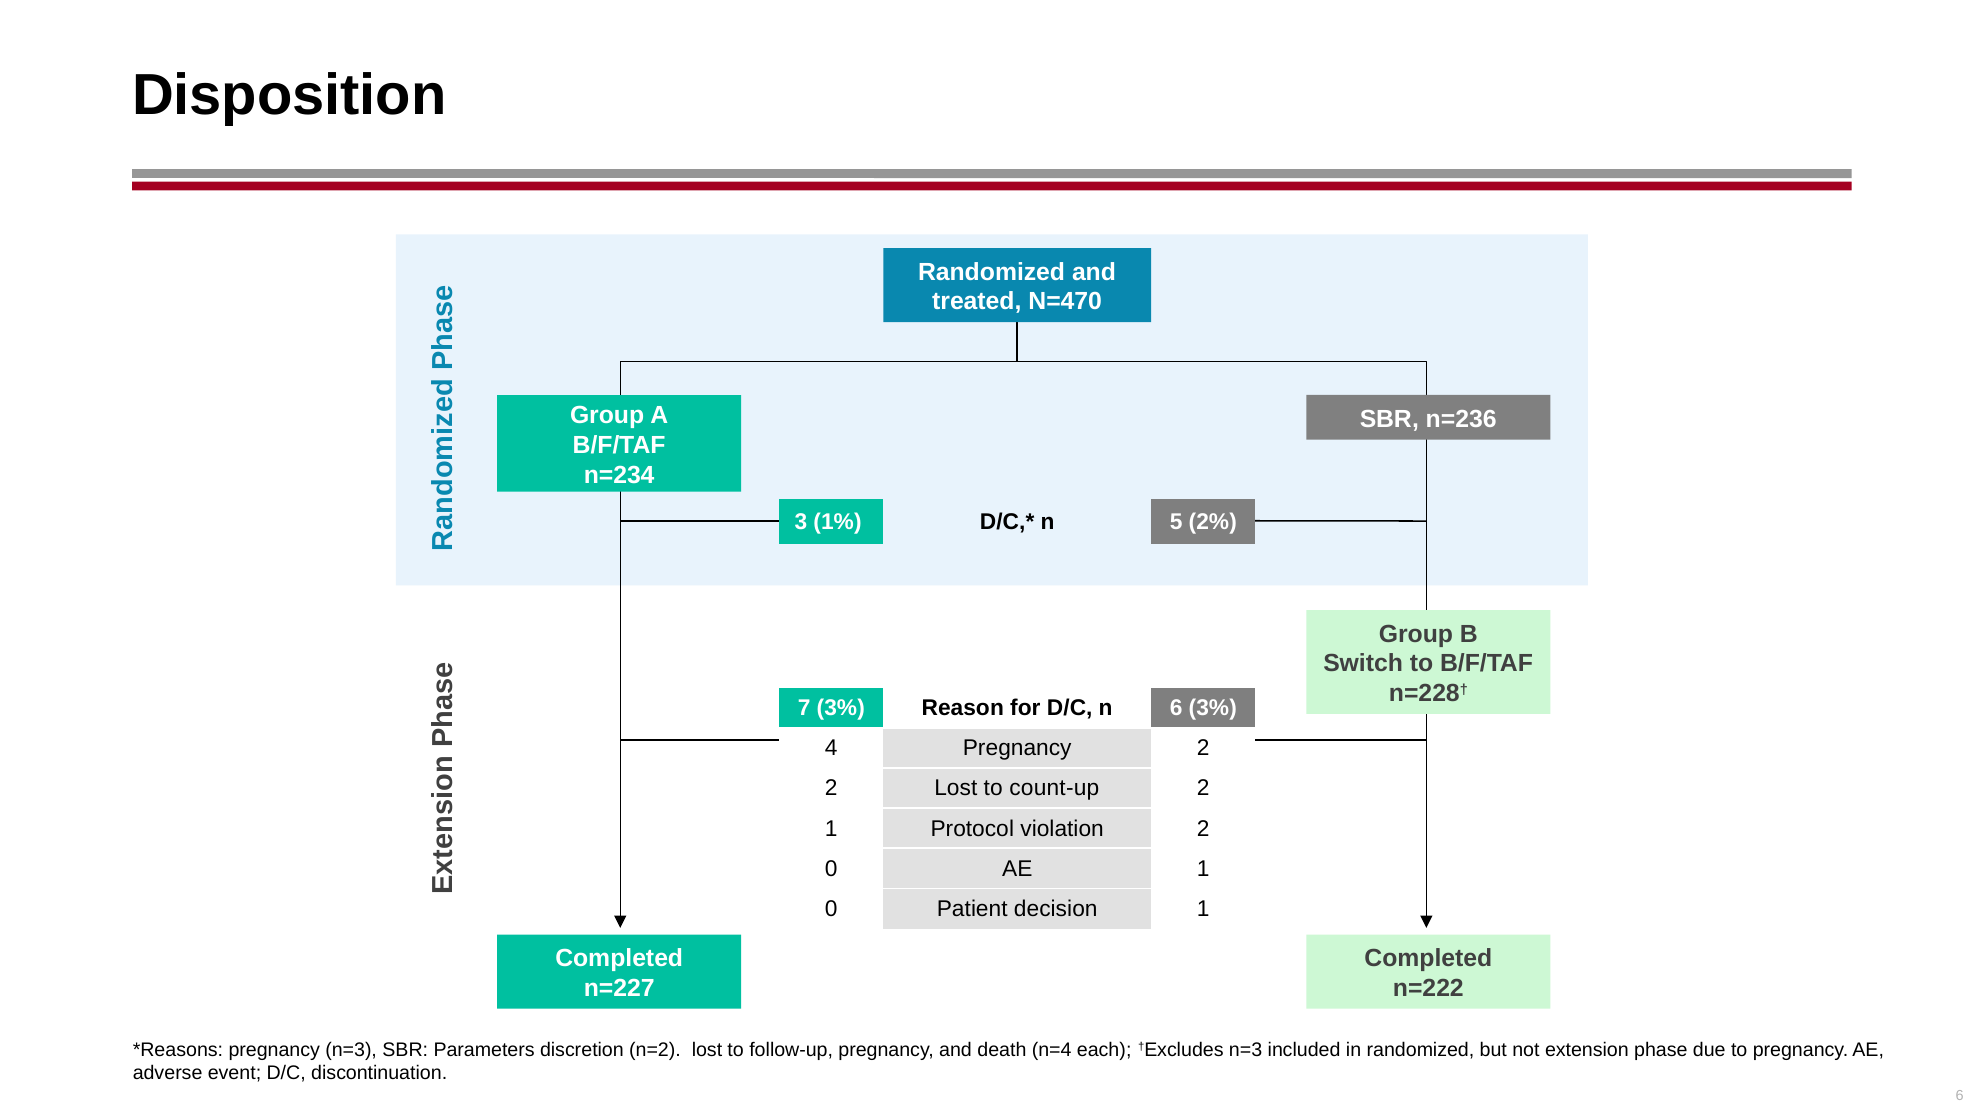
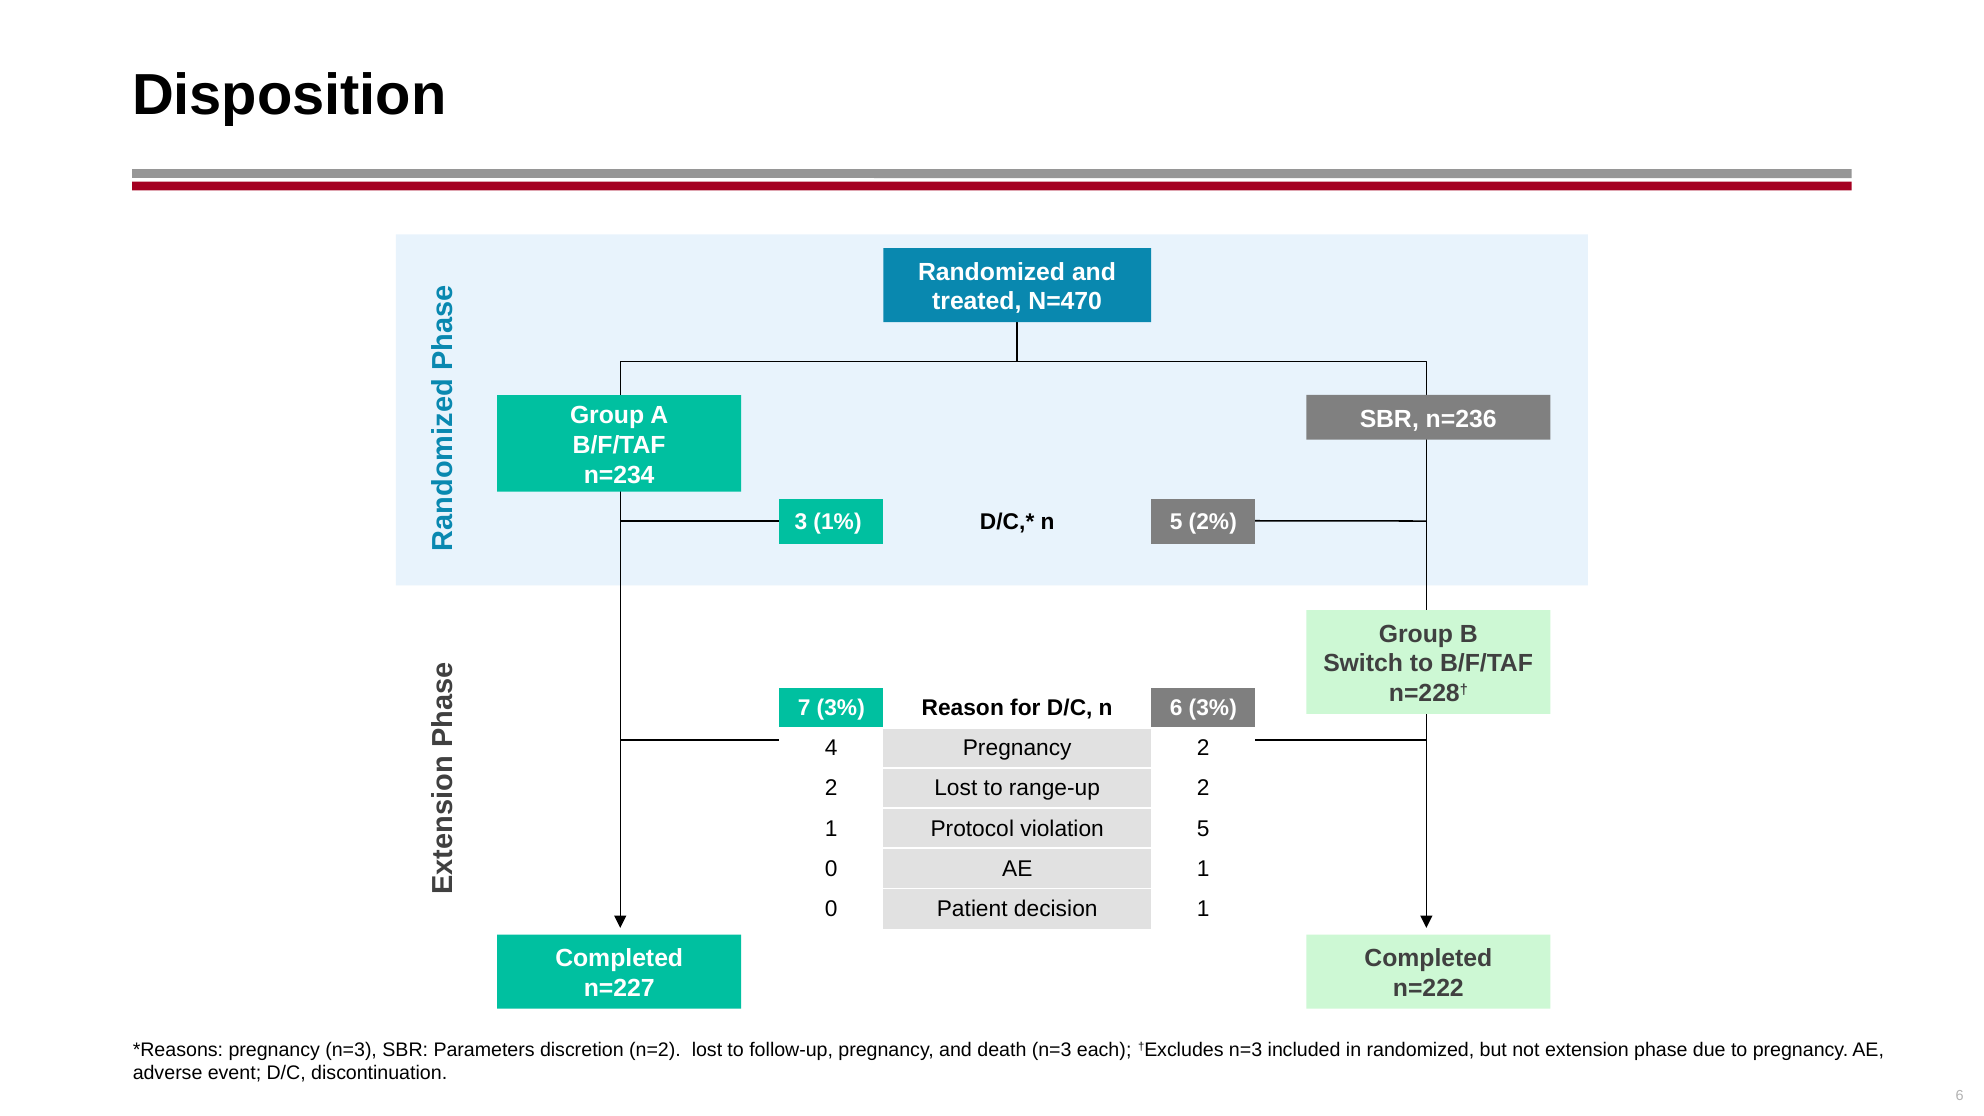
count-up: count-up -> range-up (1054, 788)
violation 2: 2 -> 5 (1203, 829)
death n=4: n=4 -> n=3 (1052, 1050)
